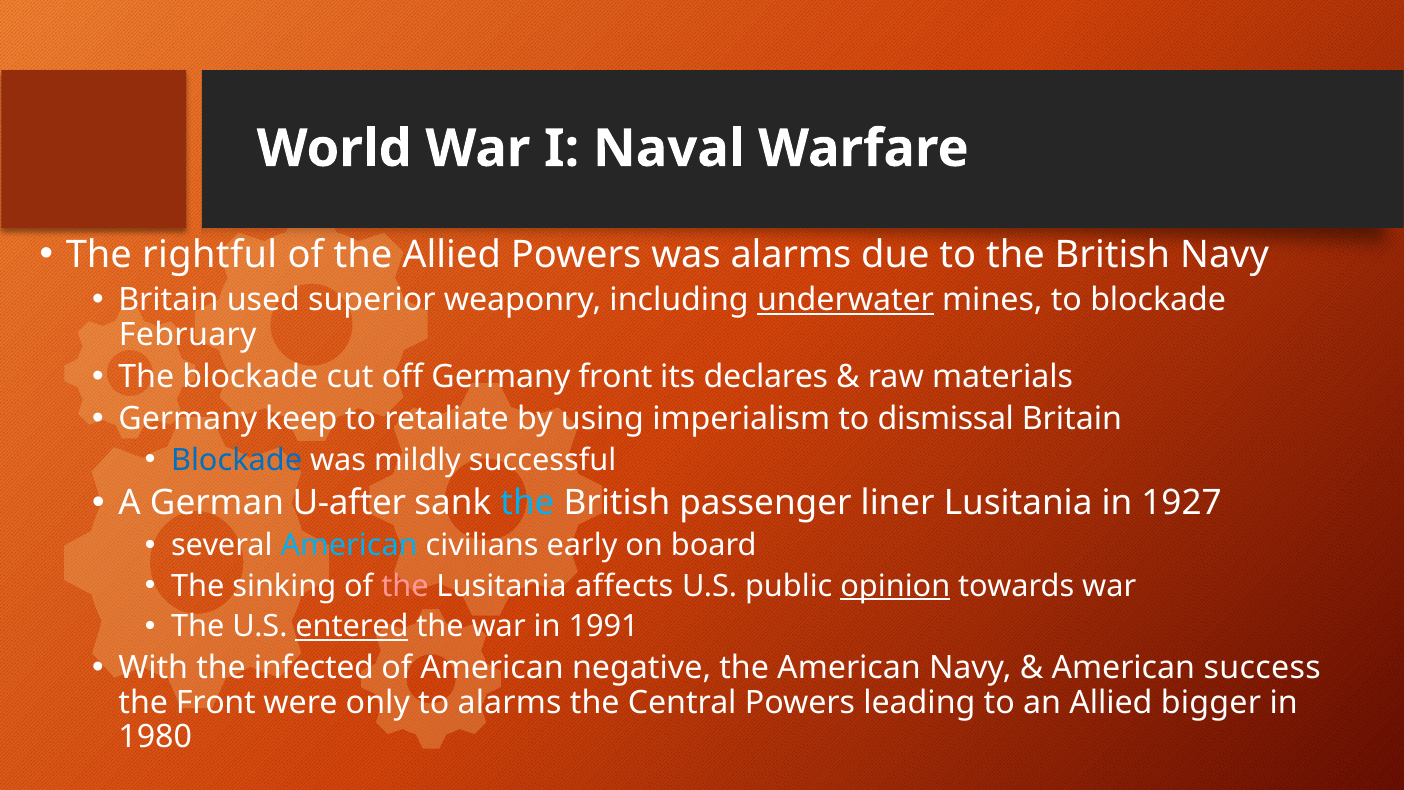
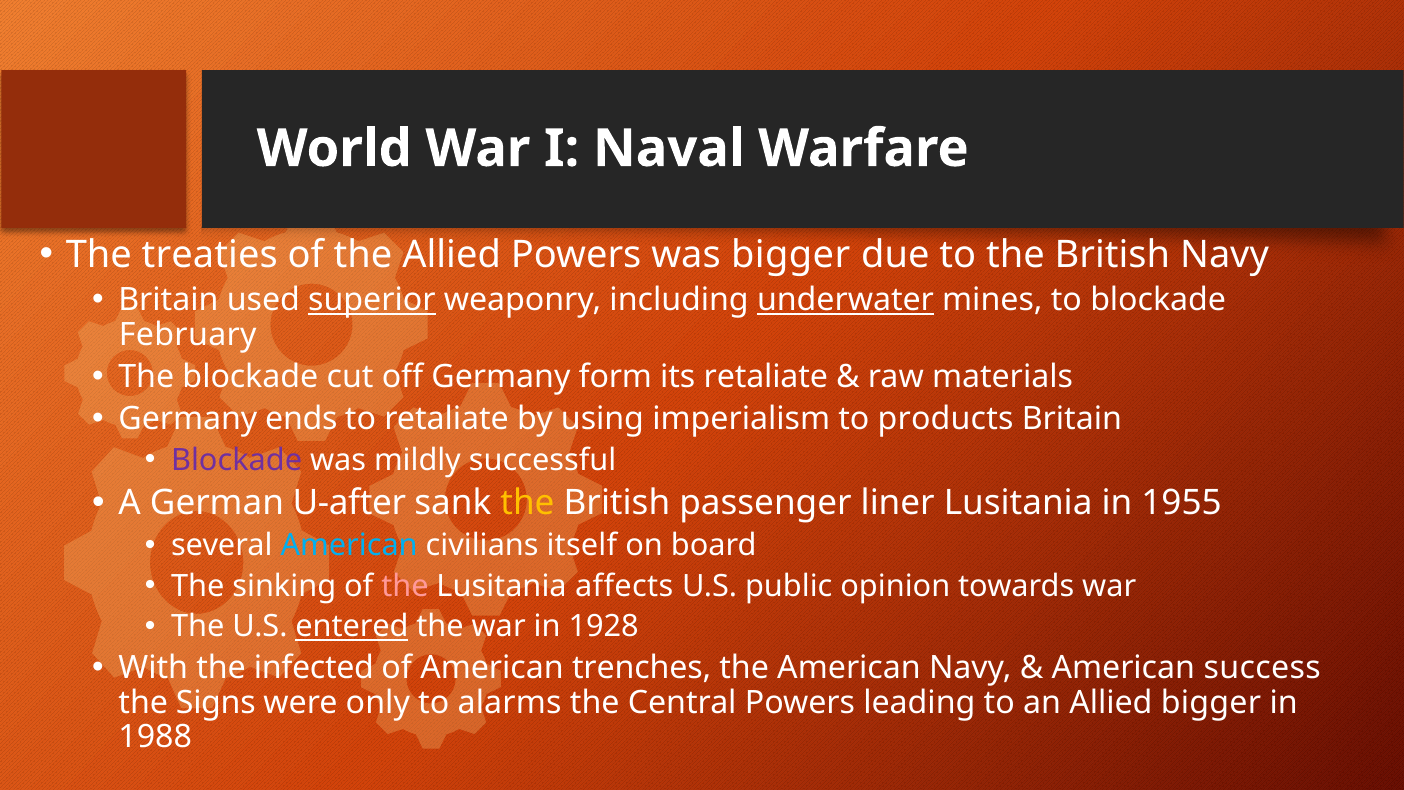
rightful: rightful -> treaties (210, 254)
was alarms: alarms -> bigger (791, 254)
superior underline: none -> present (372, 300)
Germany front: front -> form (615, 376)
its declares: declares -> retaliate (766, 376)
keep: keep -> ends (301, 418)
dismissal: dismissal -> products (946, 418)
Blockade colour: blue -> purple (237, 460)
the colour: light blue -> yellow (528, 503)
1927: 1927 -> 1955 (1182, 503)
early: early -> itself (582, 545)
opinion underline: present -> none (895, 586)
1991: 1991 -> 1928 (604, 626)
negative: negative -> trenches (642, 668)
the Front: Front -> Signs (216, 702)
1980: 1980 -> 1988 (155, 737)
